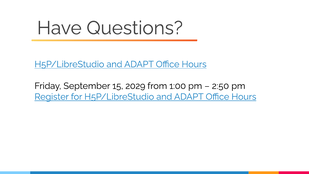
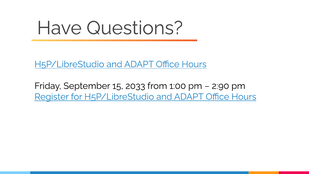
2029: 2029 -> 2033 (135, 86)
2:50: 2:50 -> 2:90 (220, 86)
